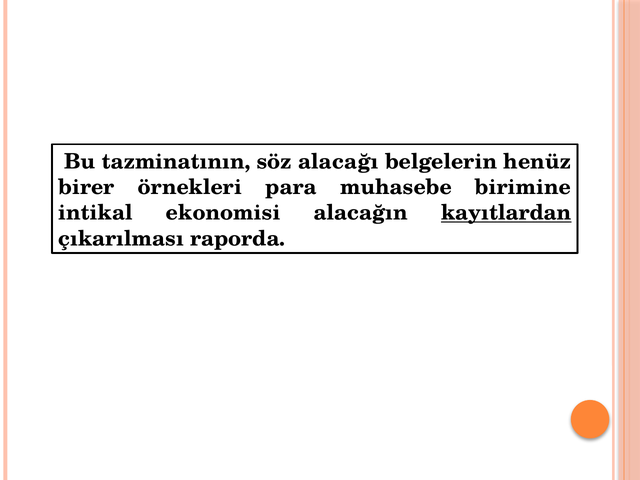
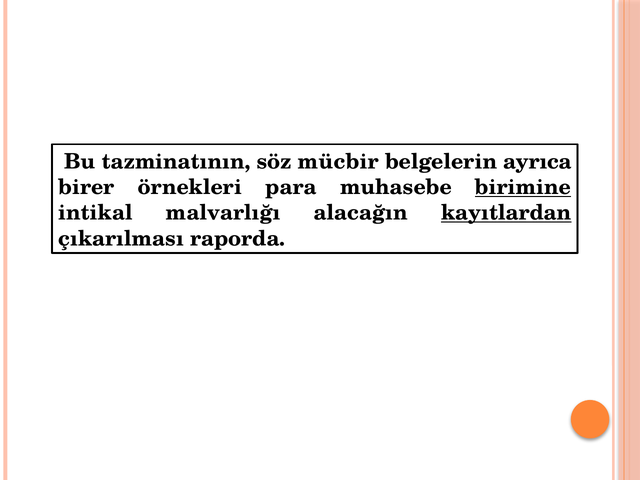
alacağı: alacağı -> mücbir (338, 162)
henüz: henüz -> ayrıca (537, 162)
birimine underline: none -> present (523, 187)
ekonomisi: ekonomisi -> malvarlığı (223, 213)
